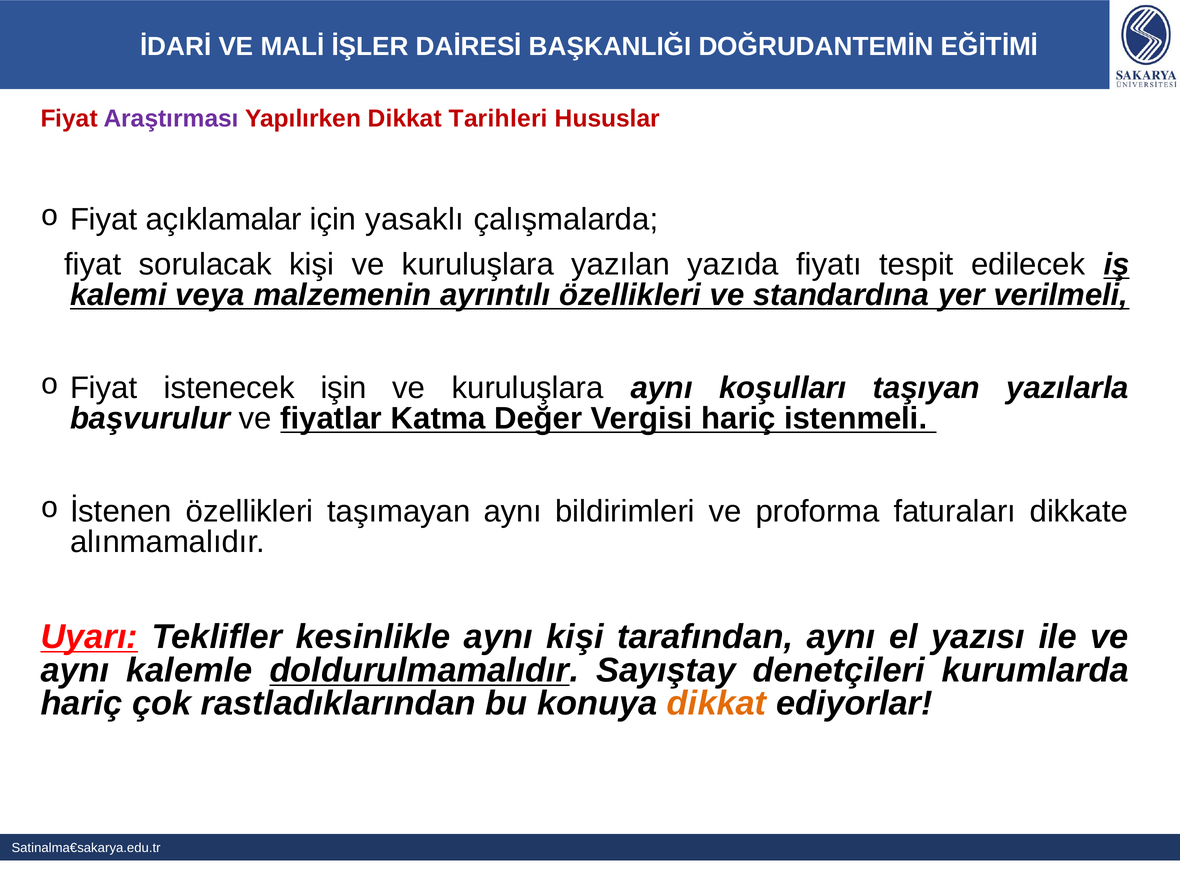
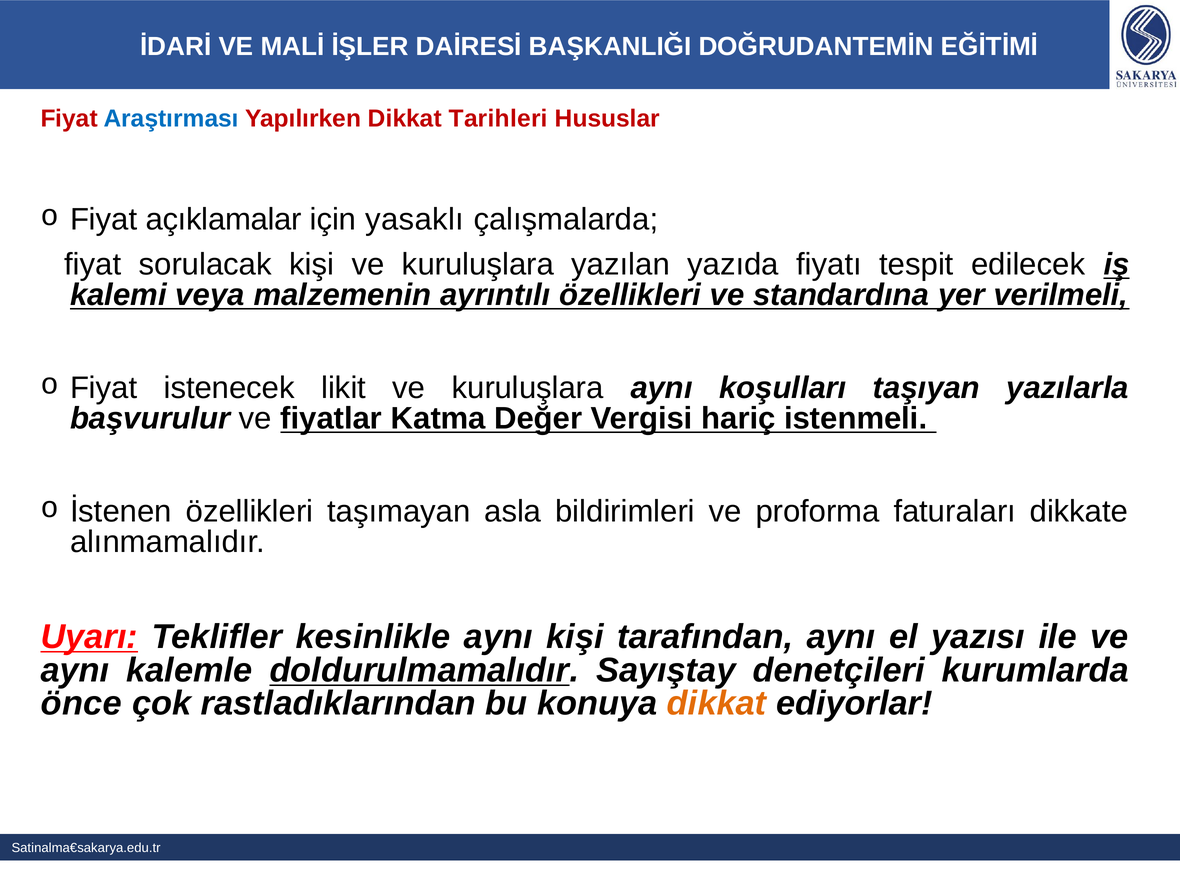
Araştırması colour: purple -> blue (171, 119)
işin: işin -> likit (344, 388)
taşımayan aynı: aynı -> asla (513, 512)
hariç: hariç -> önce (81, 704)
